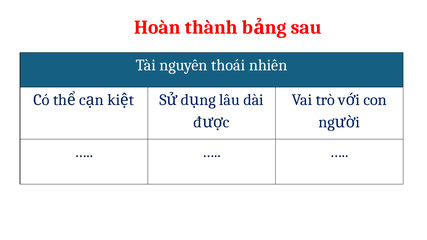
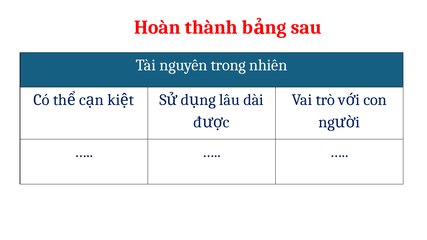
thoái: thoái -> trong (228, 65)
